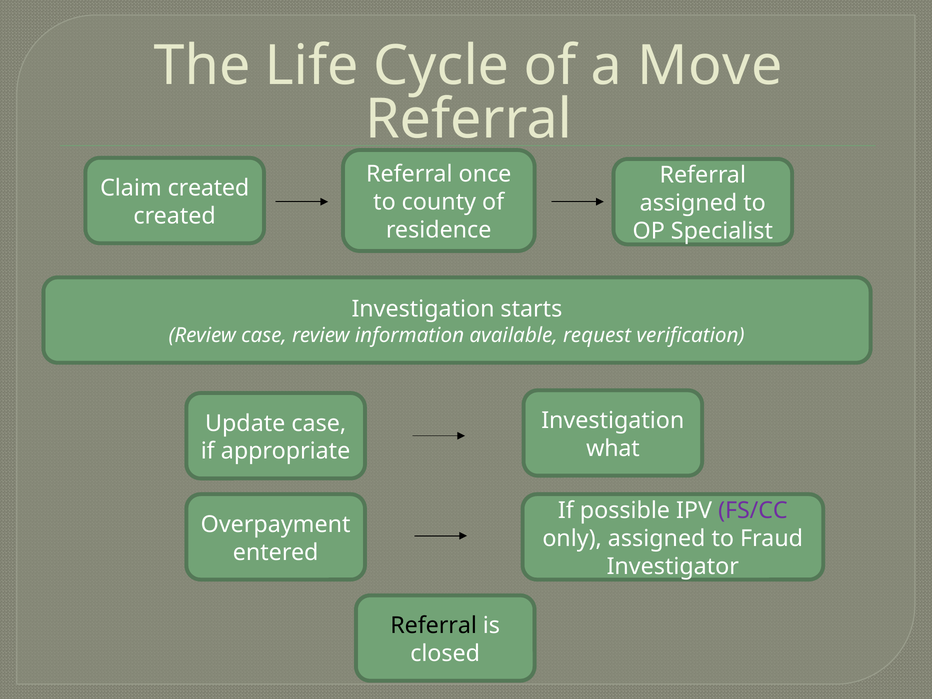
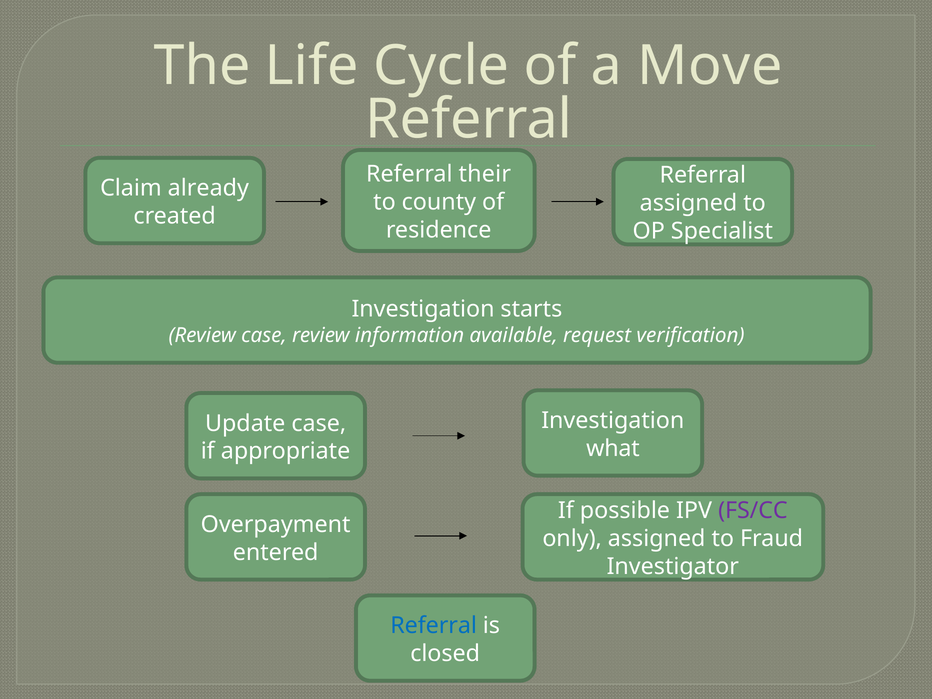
once: once -> their (485, 174)
Claim created: created -> already (208, 188)
Referral colour: black -> blue (434, 626)
